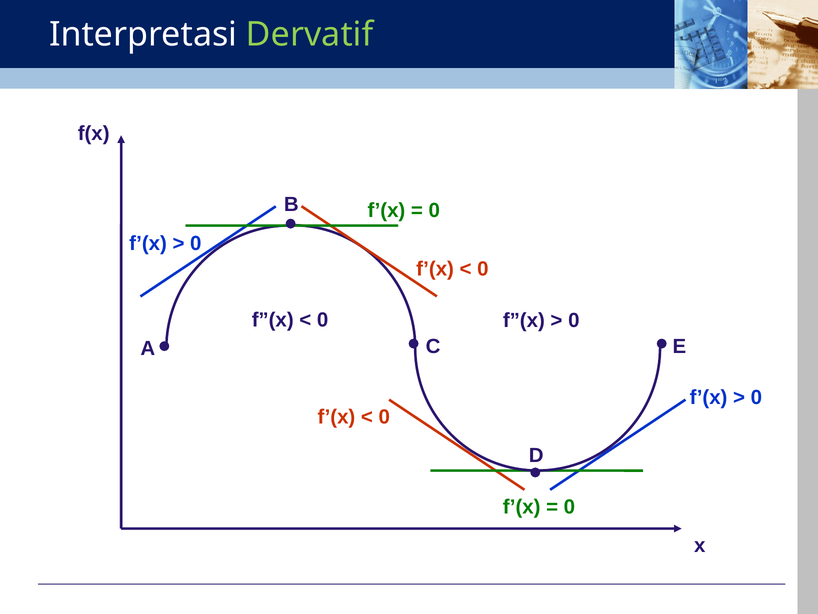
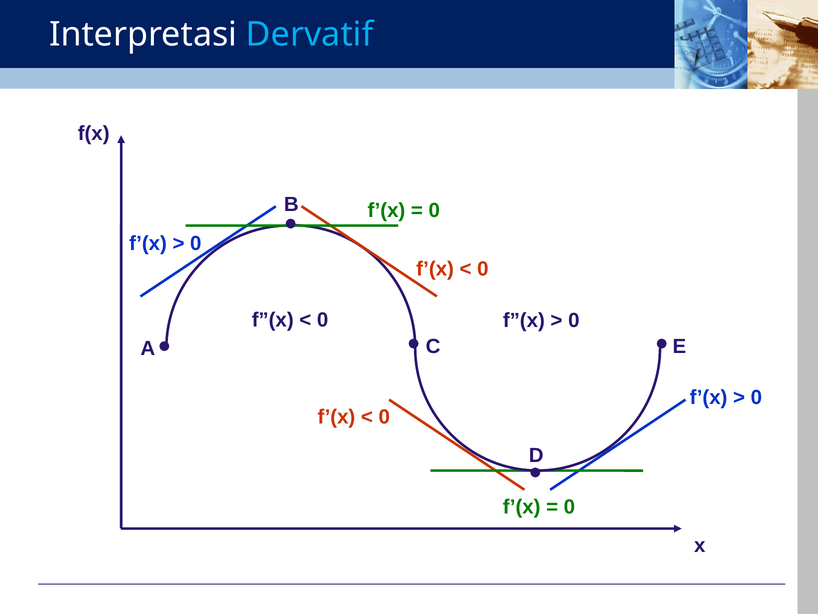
Dervatif colour: light green -> light blue (310, 34)
